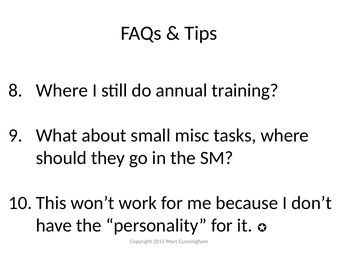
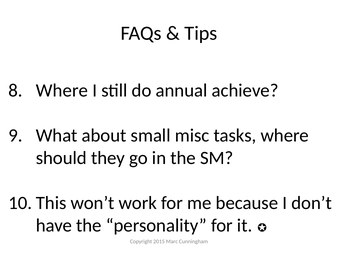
training: training -> achieve (245, 91)
